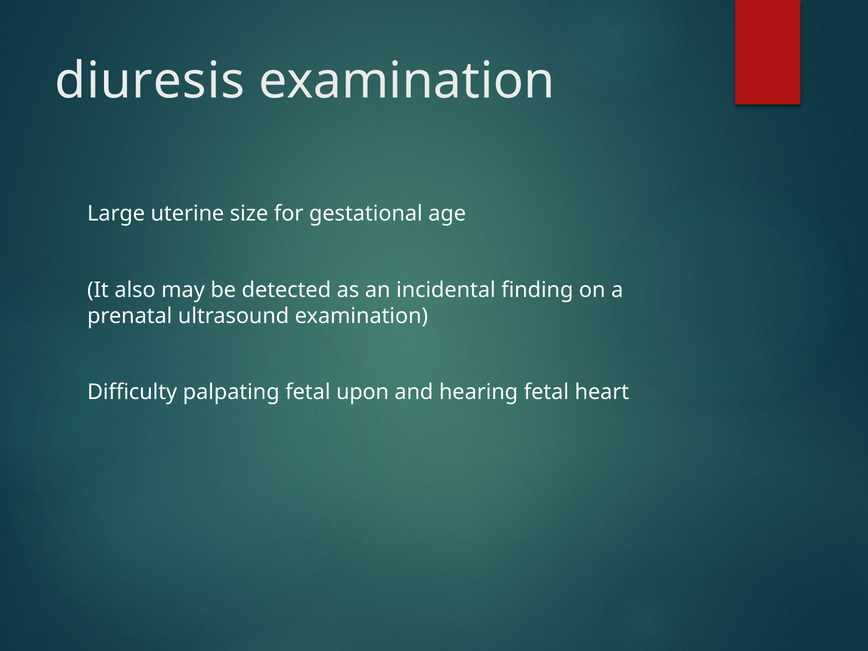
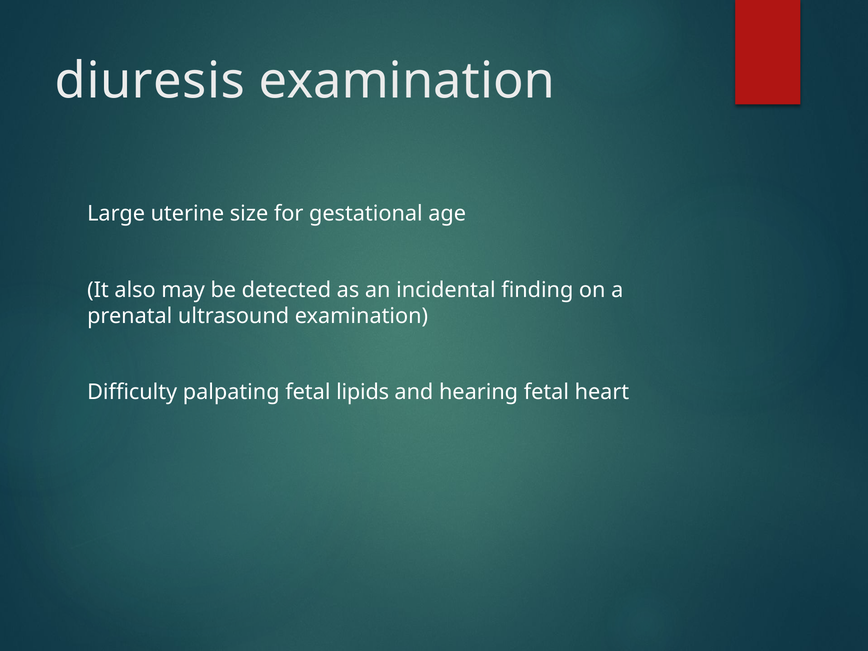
upon: upon -> lipids (363, 392)
